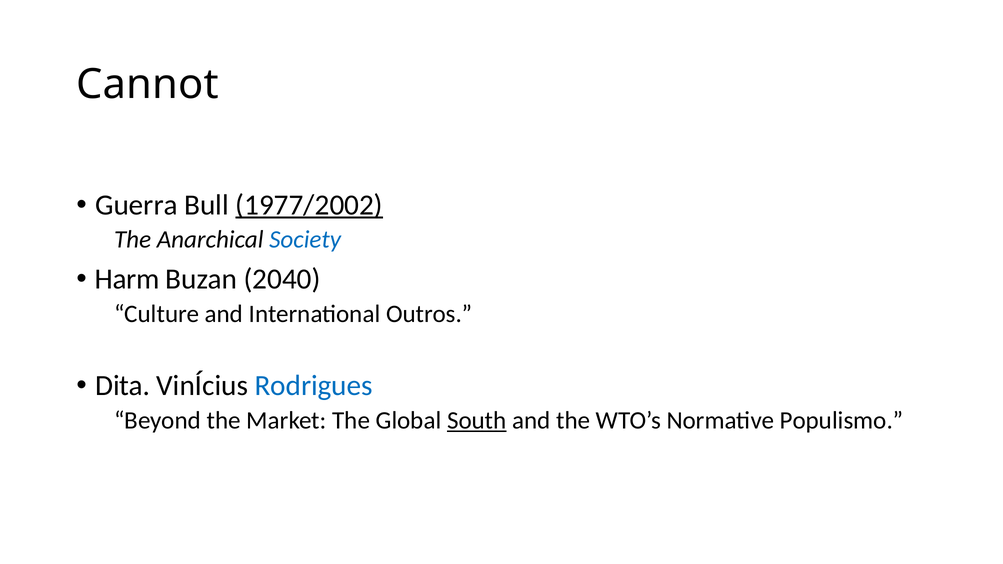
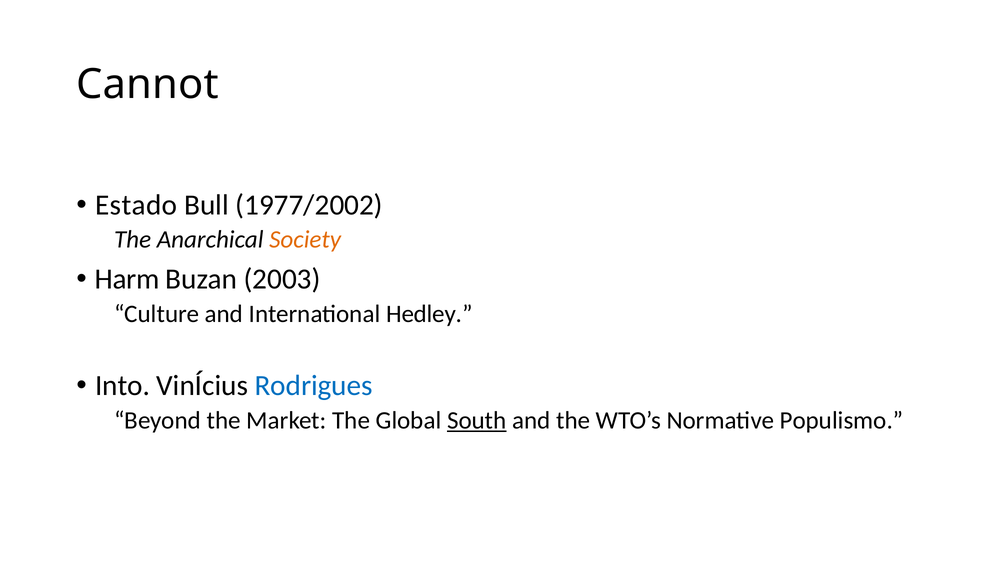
Guerra: Guerra -> Estado (136, 205)
1977/2002 underline: present -> none (309, 205)
Society colour: blue -> orange (305, 240)
2040: 2040 -> 2003 (282, 279)
Outros: Outros -> Hedley (429, 314)
Dita: Dita -> Into (123, 386)
